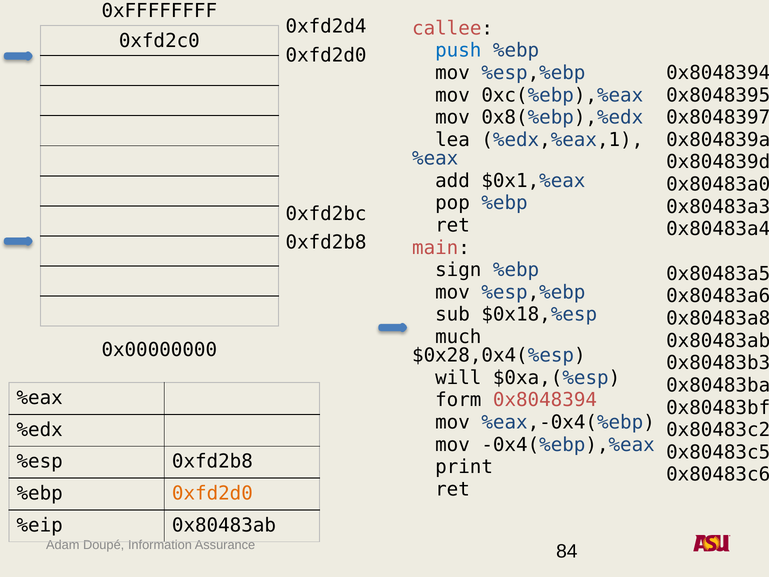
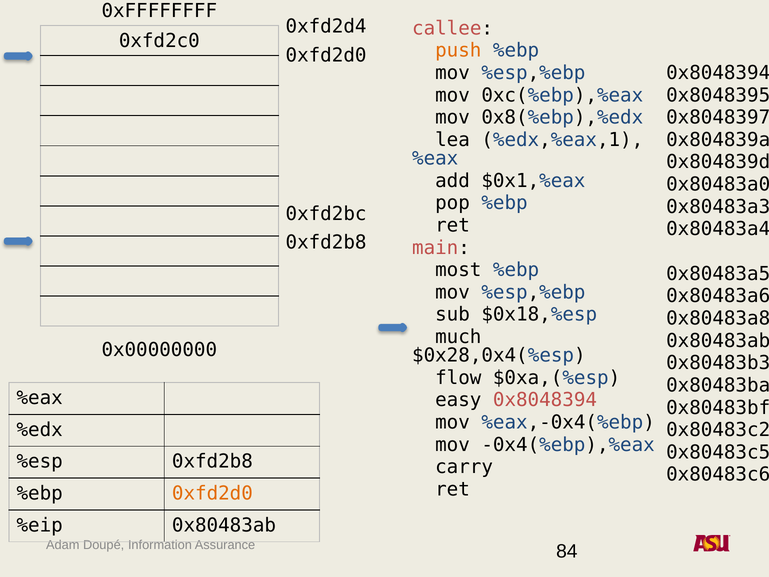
push colour: blue -> orange (458, 51)
sign: sign -> most (458, 270)
will: will -> flow (458, 378)
form: form -> easy (458, 400)
print: print -> carry (464, 467)
